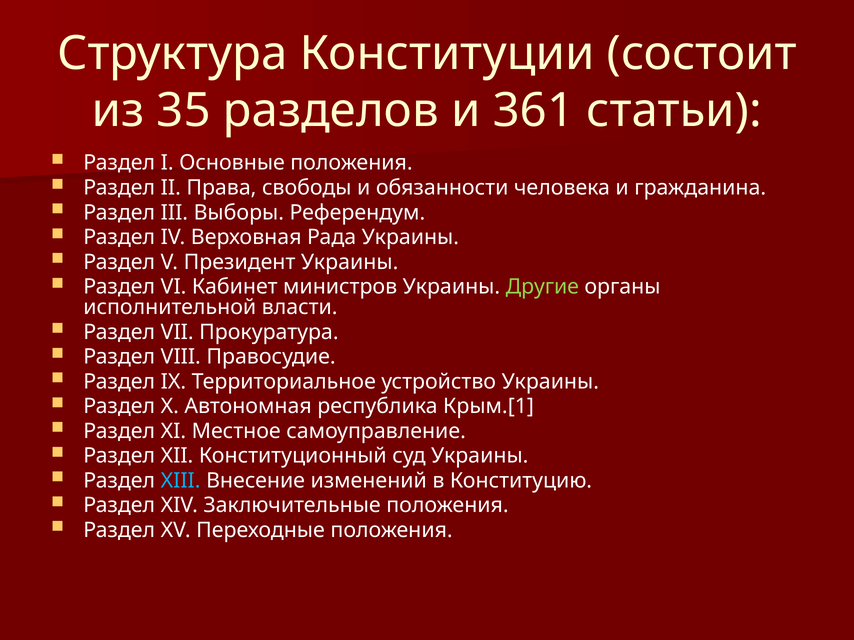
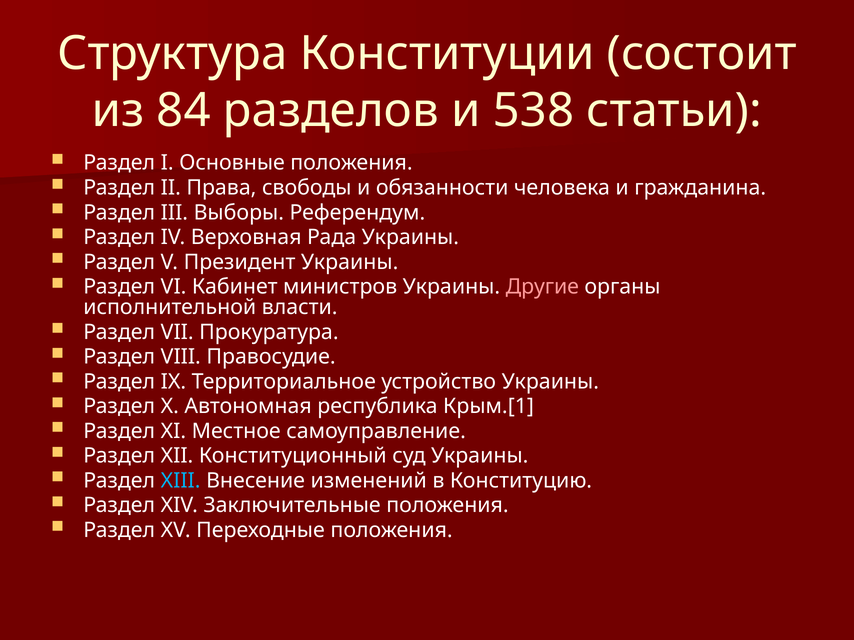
35: 35 -> 84 (184, 111)
361: 361 -> 538 (534, 111)
Другие colour: light green -> pink (542, 287)
